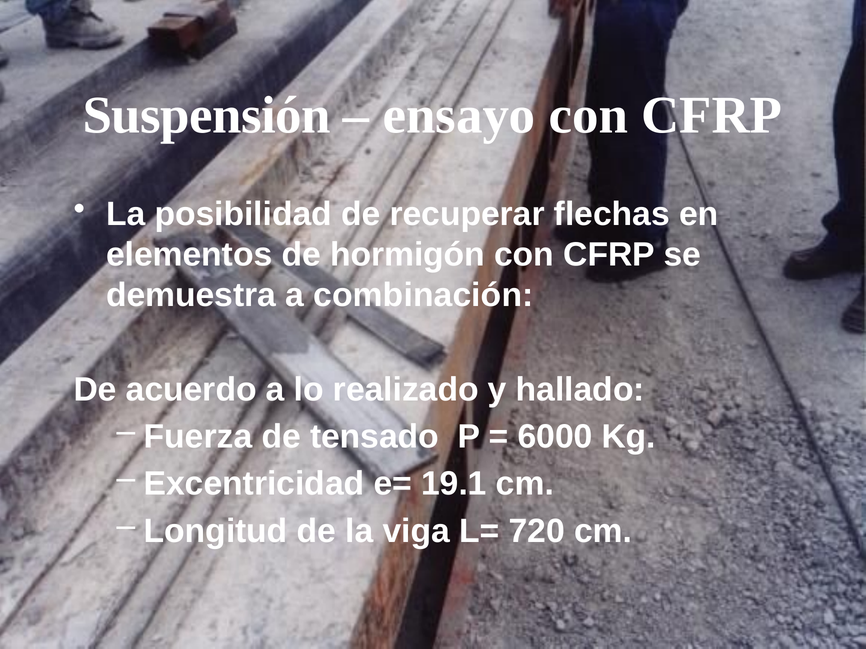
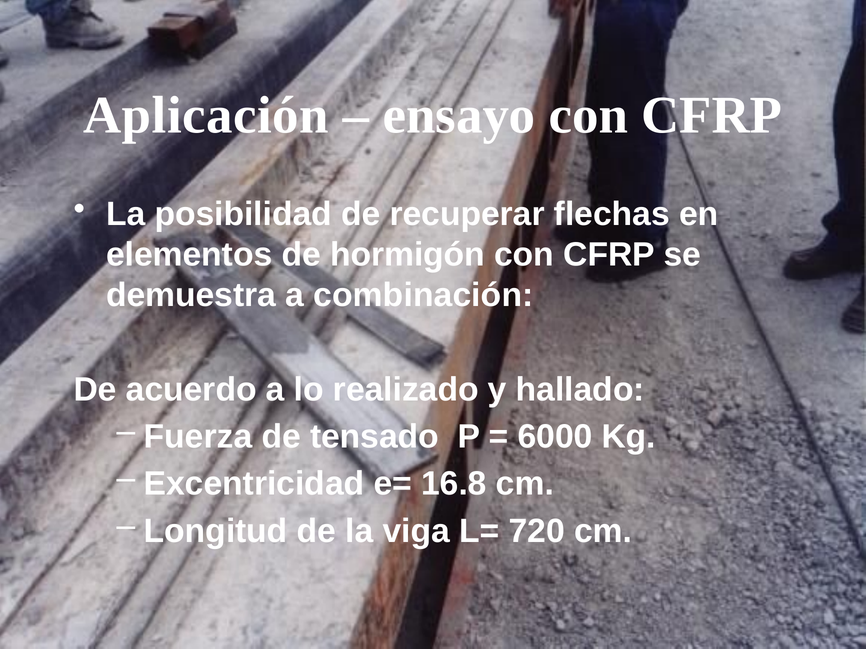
Suspensión: Suspensión -> Aplicación (206, 116)
19.1: 19.1 -> 16.8 (454, 484)
